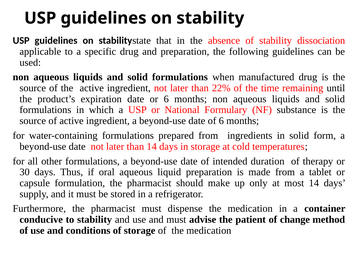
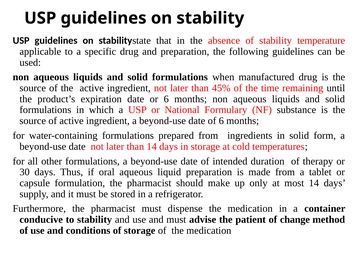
dissociation: dissociation -> temperature (321, 41)
22%: 22% -> 45% (221, 88)
